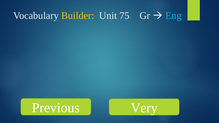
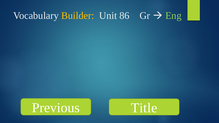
75: 75 -> 86 (124, 16)
Eng colour: light blue -> light green (173, 16)
Very: Very -> Title (144, 108)
